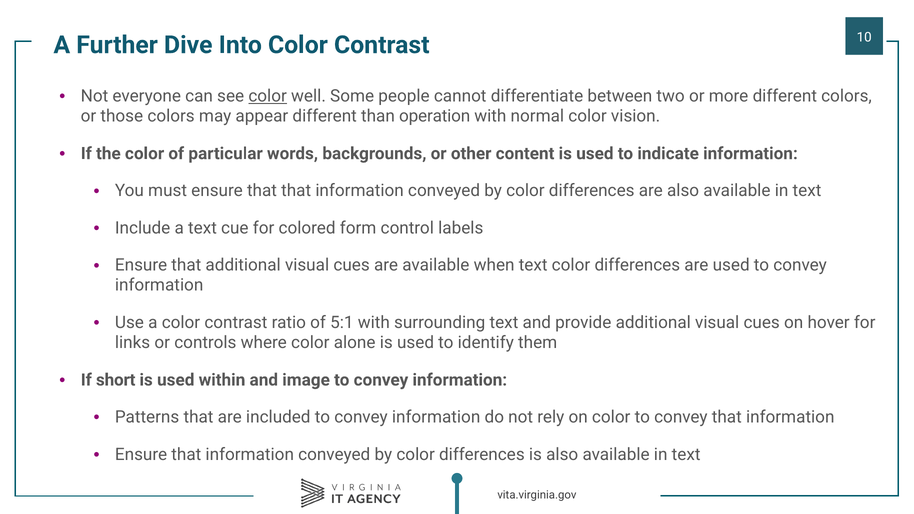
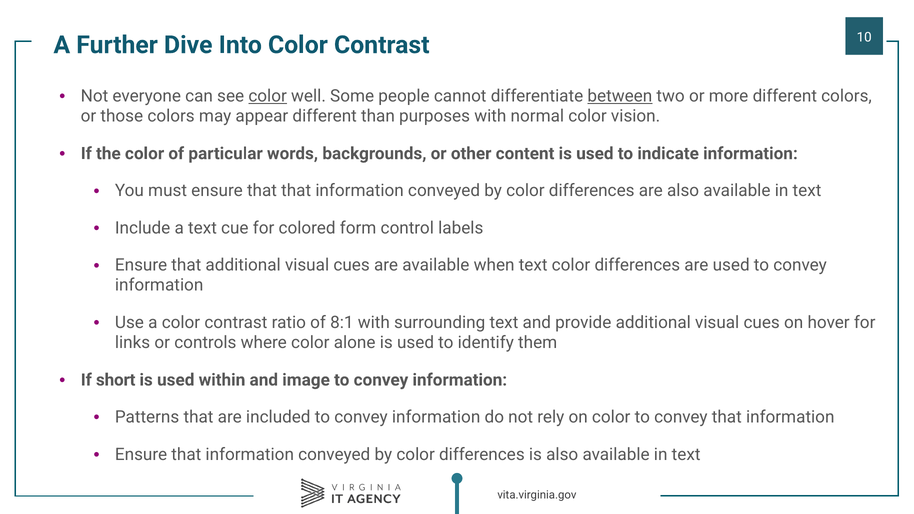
between underline: none -> present (620, 96)
operation: operation -> purposes (435, 116)
5:1: 5:1 -> 8:1 (342, 323)
